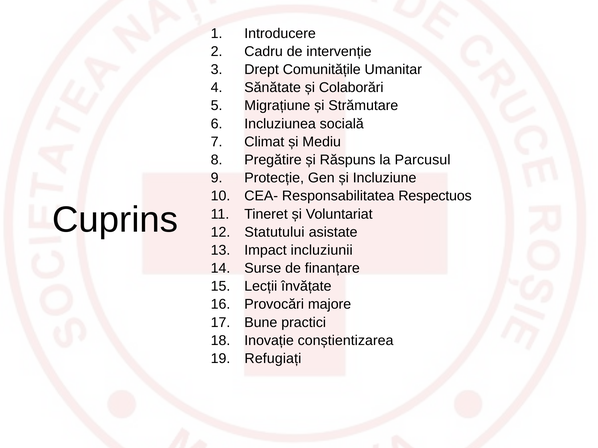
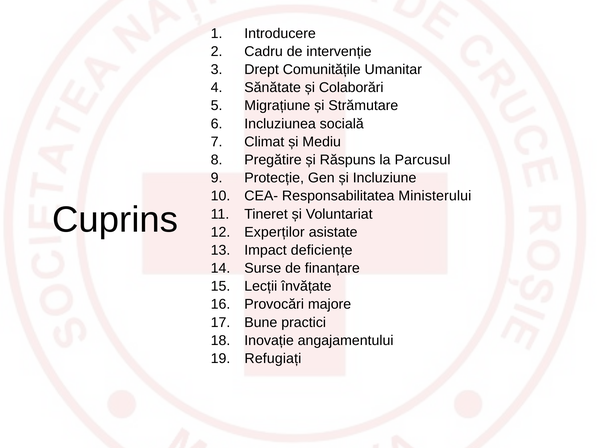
Respectuos: Respectuos -> Ministerului (435, 196)
Statutului: Statutului -> Experților (275, 232)
incluziunii: incluziunii -> deficiențe (322, 250)
conștientizarea: conștientizarea -> angajamentului (346, 341)
